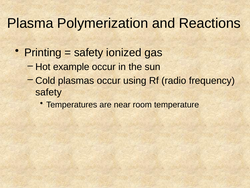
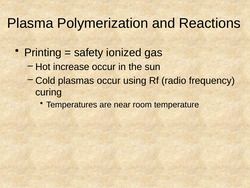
example: example -> increase (71, 67)
safety: safety -> curing (49, 92)
